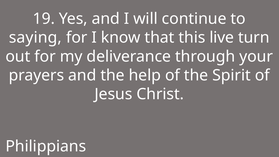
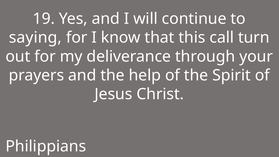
live: live -> call (222, 38)
